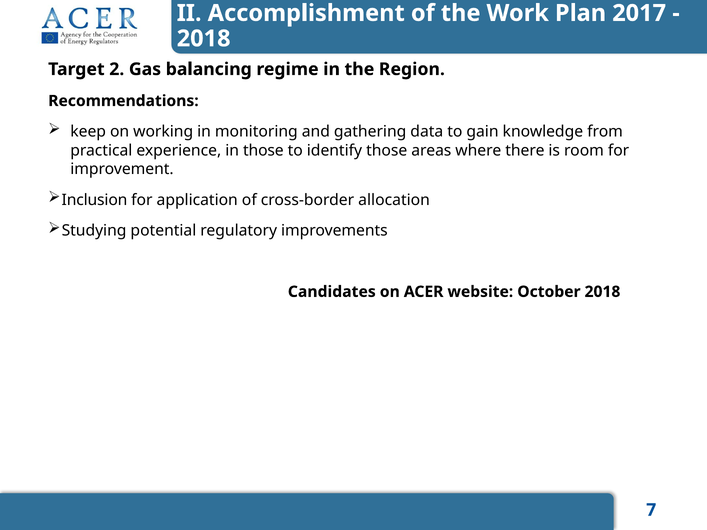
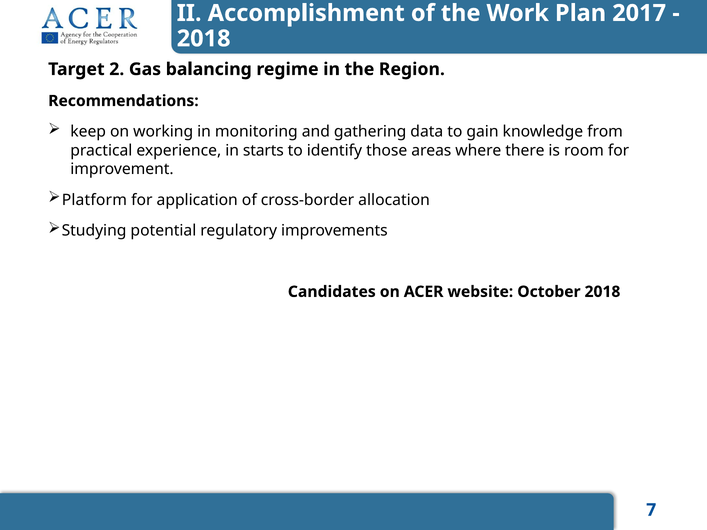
in those: those -> starts (263, 150)
Inclusion: Inclusion -> Platform (94, 200)
